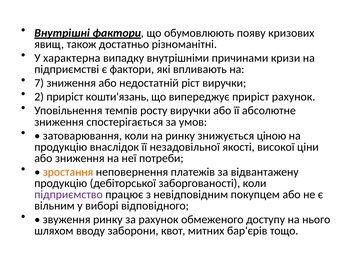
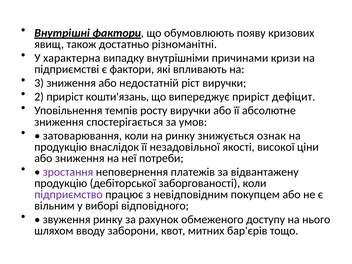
7: 7 -> 3 (39, 83)
приріст рахунок: рахунок -> дефіцит (294, 97)
ціною: ціною -> ознак (271, 136)
зростання colour: orange -> purple (68, 172)
